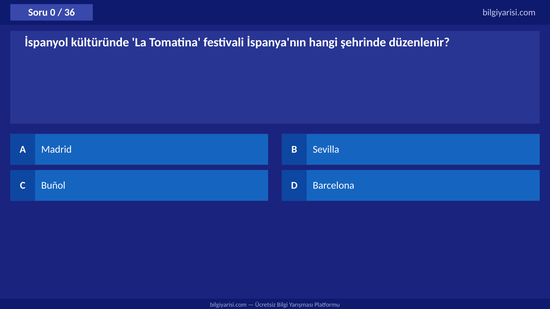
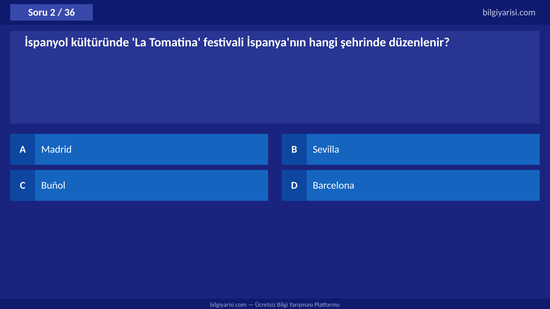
0: 0 -> 2 (53, 13)
